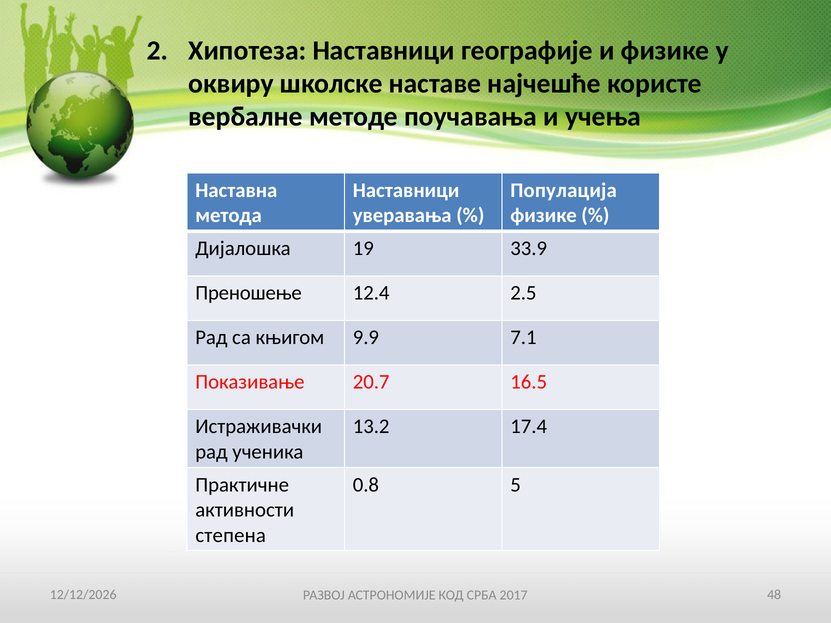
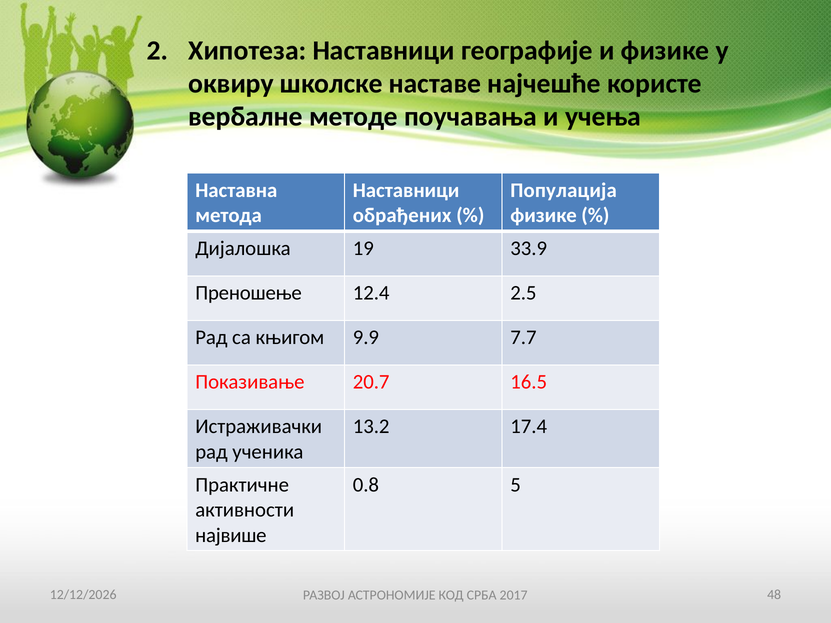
уверавања: уверавања -> обрађених (402, 216)
7.1: 7.1 -> 7.7 (523, 338)
степена: степена -> највише (231, 536)
